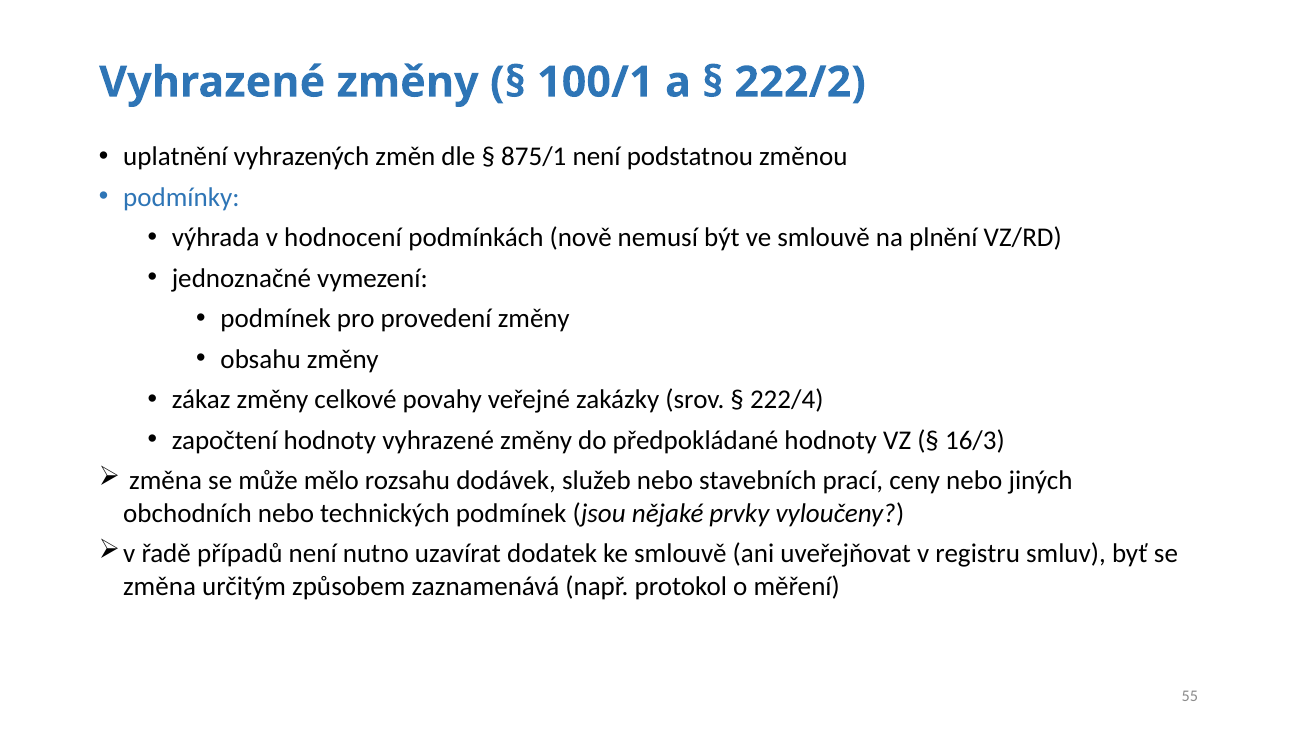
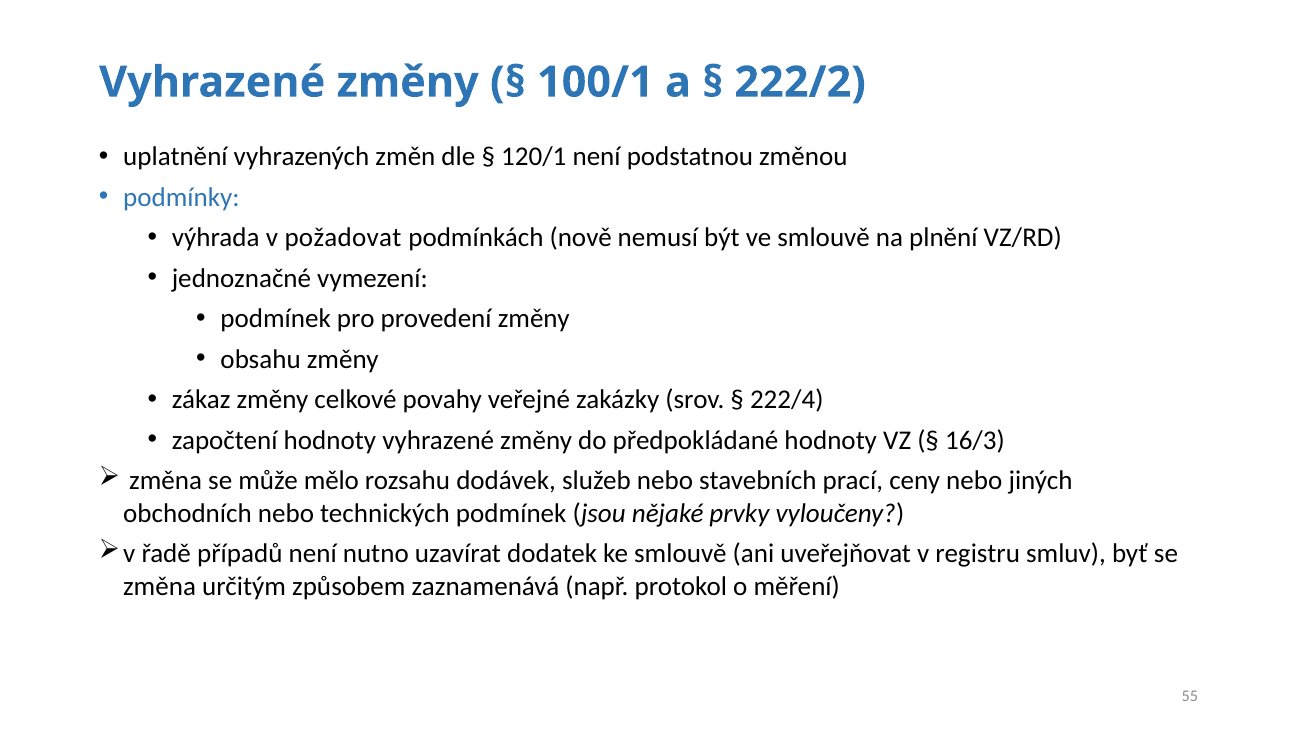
875/1: 875/1 -> 120/1 (534, 157)
hodnocení: hodnocení -> požadovat (343, 238)
